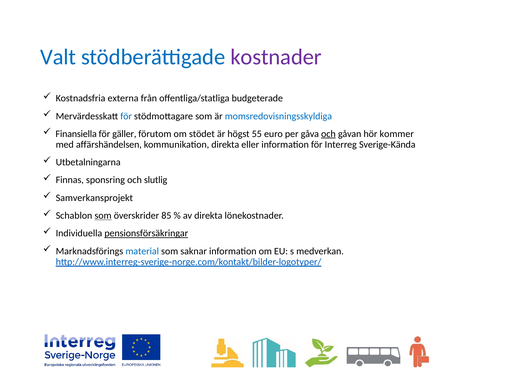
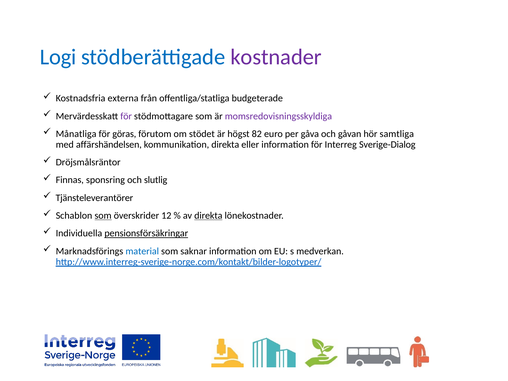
Valt: Valt -> Logi (58, 57)
för colour: blue -> purple (126, 116)
momsredovisningsskyldiga colour: blue -> purple (278, 116)
Finansiella: Finansiella -> Månatliga (76, 134)
gäller: gäller -> göras (124, 134)
55: 55 -> 82 (257, 134)
och underline: present -> none (328, 134)
kommer: kommer -> samtliga (397, 134)
Sverige-Kända: Sverige-Kända -> Sverige-Dialog (387, 145)
Utbetalningarna: Utbetalningarna -> Dröjsmålsräntor (88, 162)
Samverkansprojekt: Samverkansprojekt -> Tjänsteleverantörer (94, 198)
85: 85 -> 12 (166, 216)
direkta underline: none -> present (208, 216)
